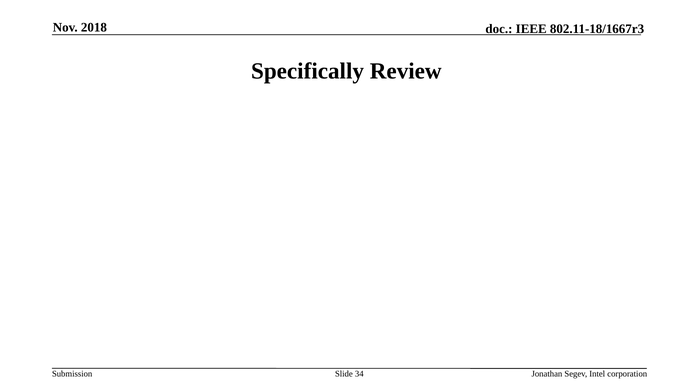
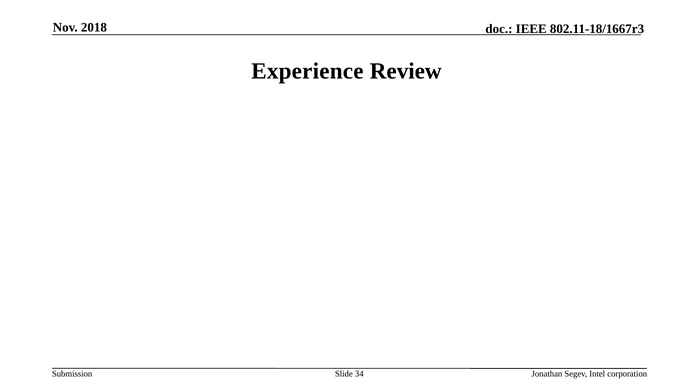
Specifically: Specifically -> Experience (307, 71)
